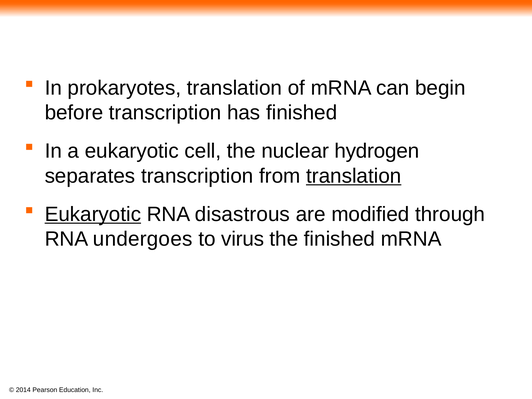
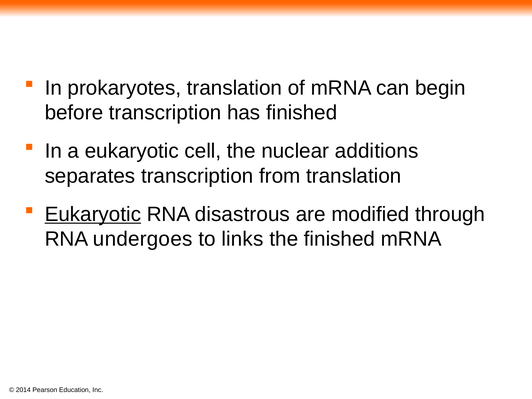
hydrogen: hydrogen -> additions (377, 151)
translation underline: present -> none (354, 176)
virus: virus -> links (242, 239)
